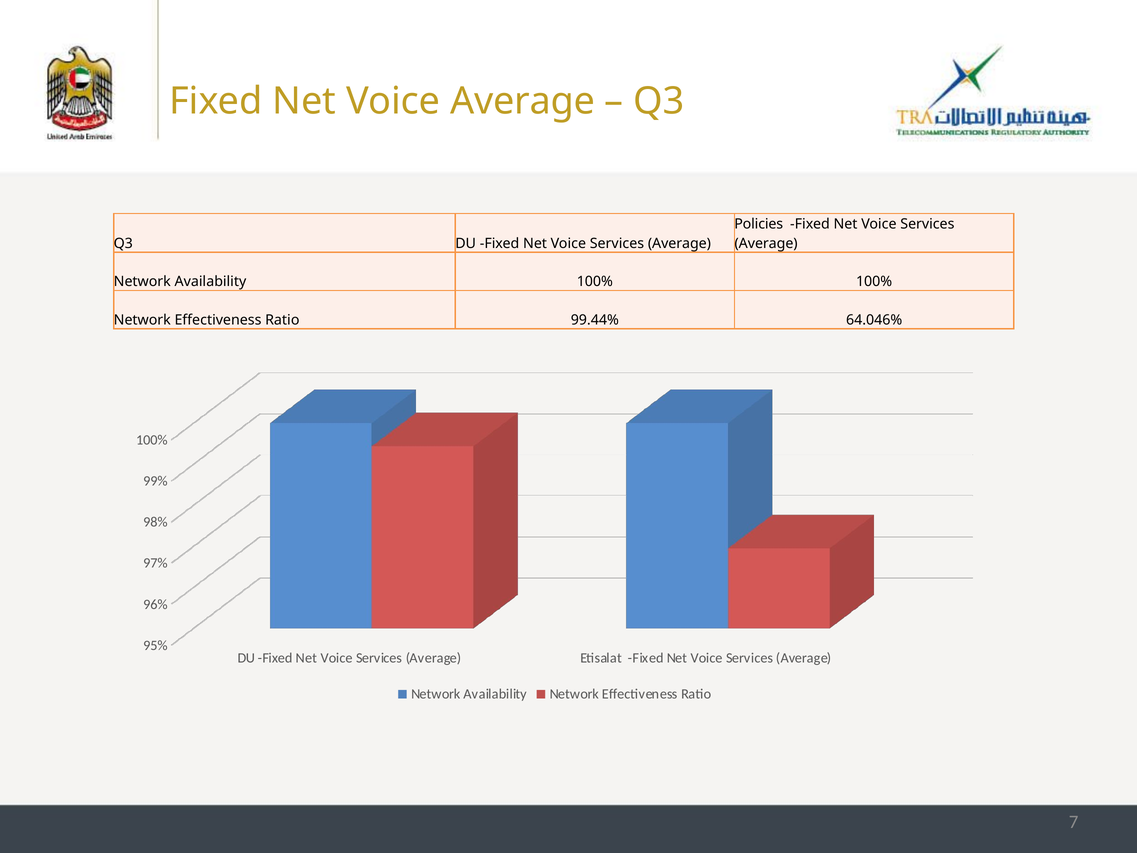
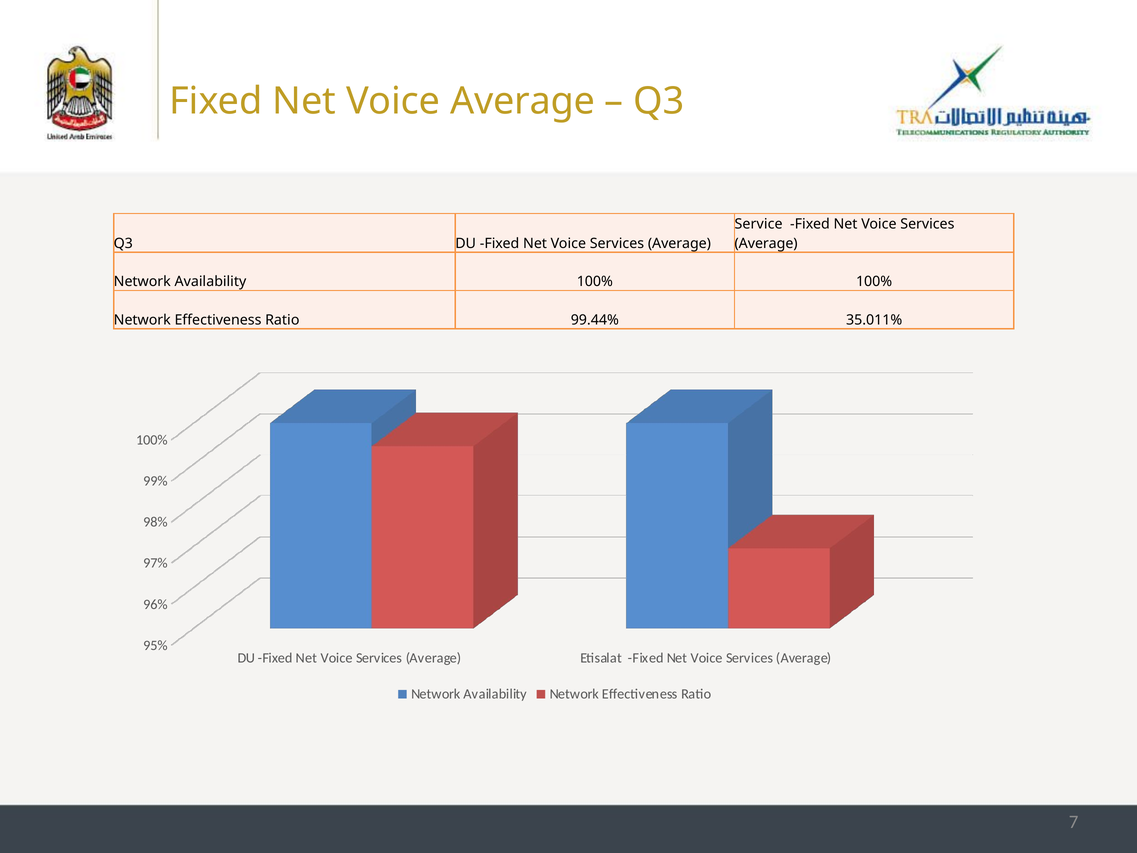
Policies: Policies -> Service (759, 224)
64.046%: 64.046% -> 35.011% (874, 320)
